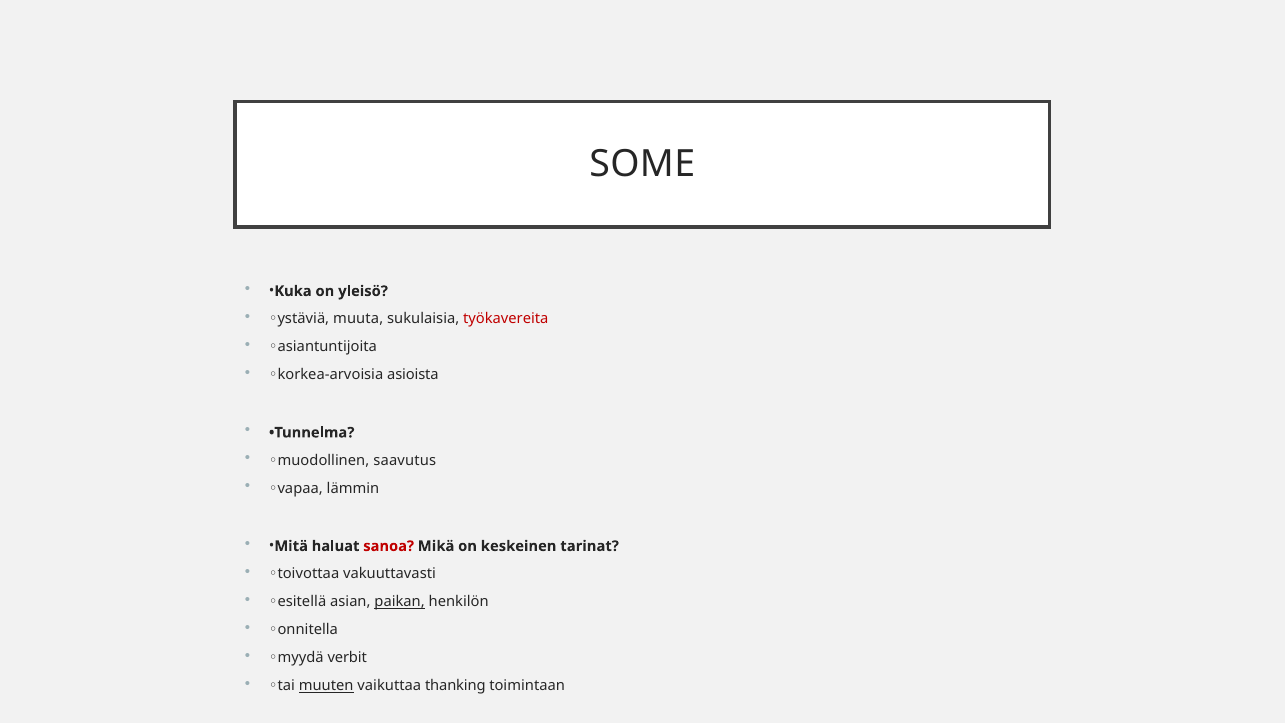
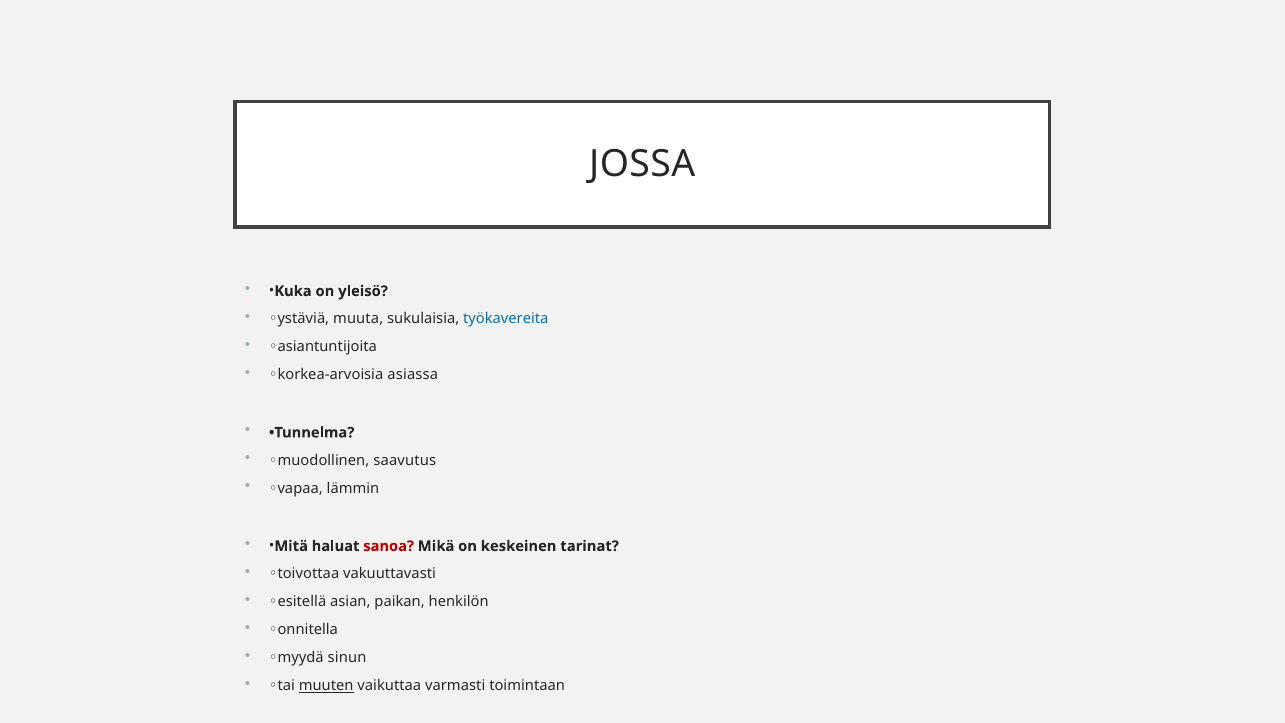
SOME: SOME -> JOSSA (642, 164)
työkavereita colour: red -> blue (506, 319)
asioista: asioista -> asiassa (413, 375)
paikan underline: present -> none (400, 602)
verbit: verbit -> sinun (347, 658)
thanking: thanking -> varmasti (455, 686)
